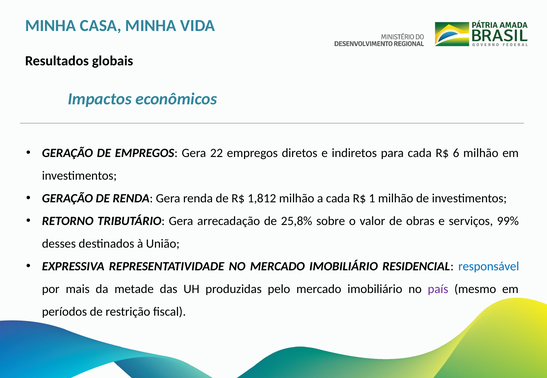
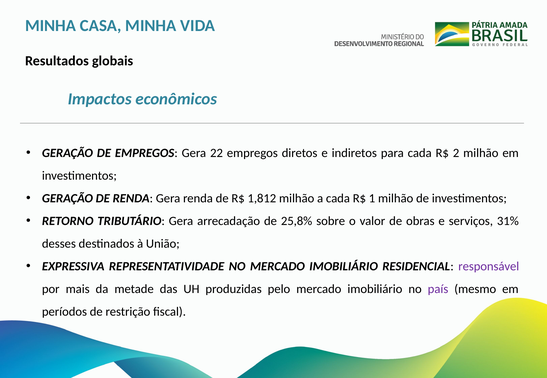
6: 6 -> 2 (456, 153)
99%: 99% -> 31% (508, 221)
responsável colour: blue -> purple (489, 267)
